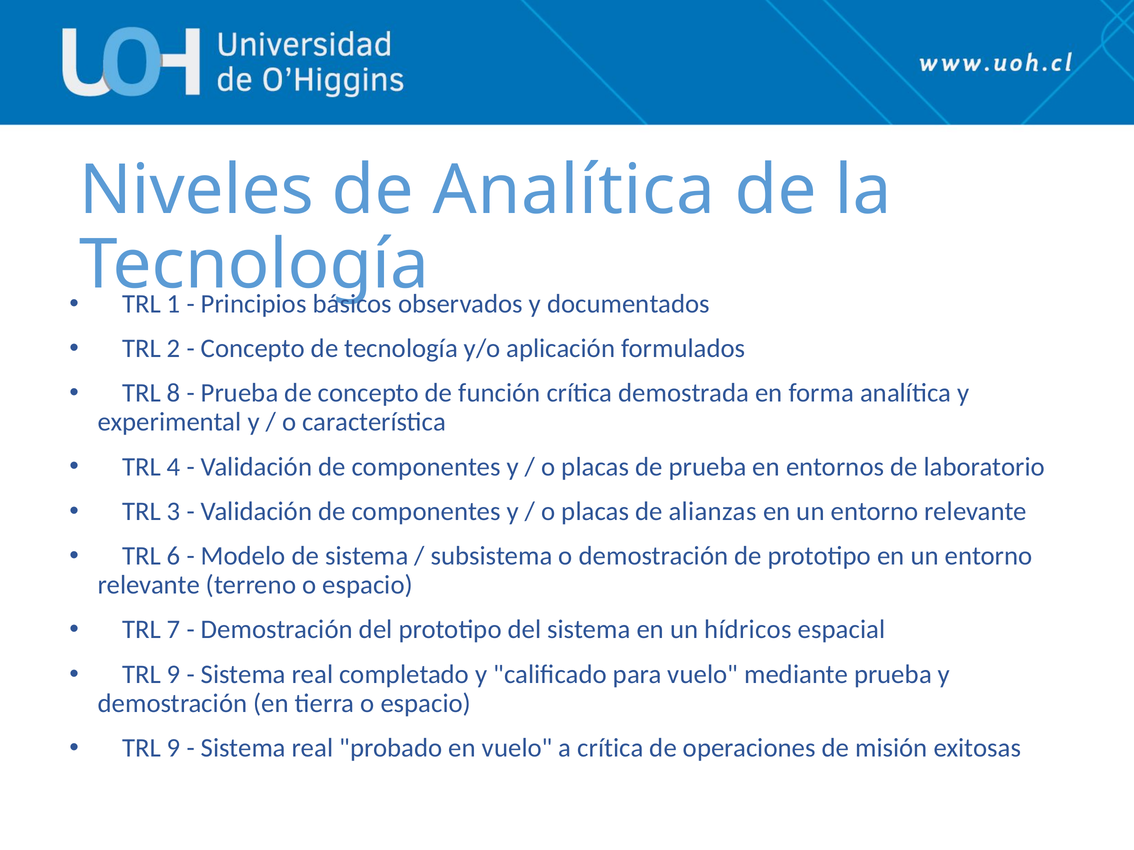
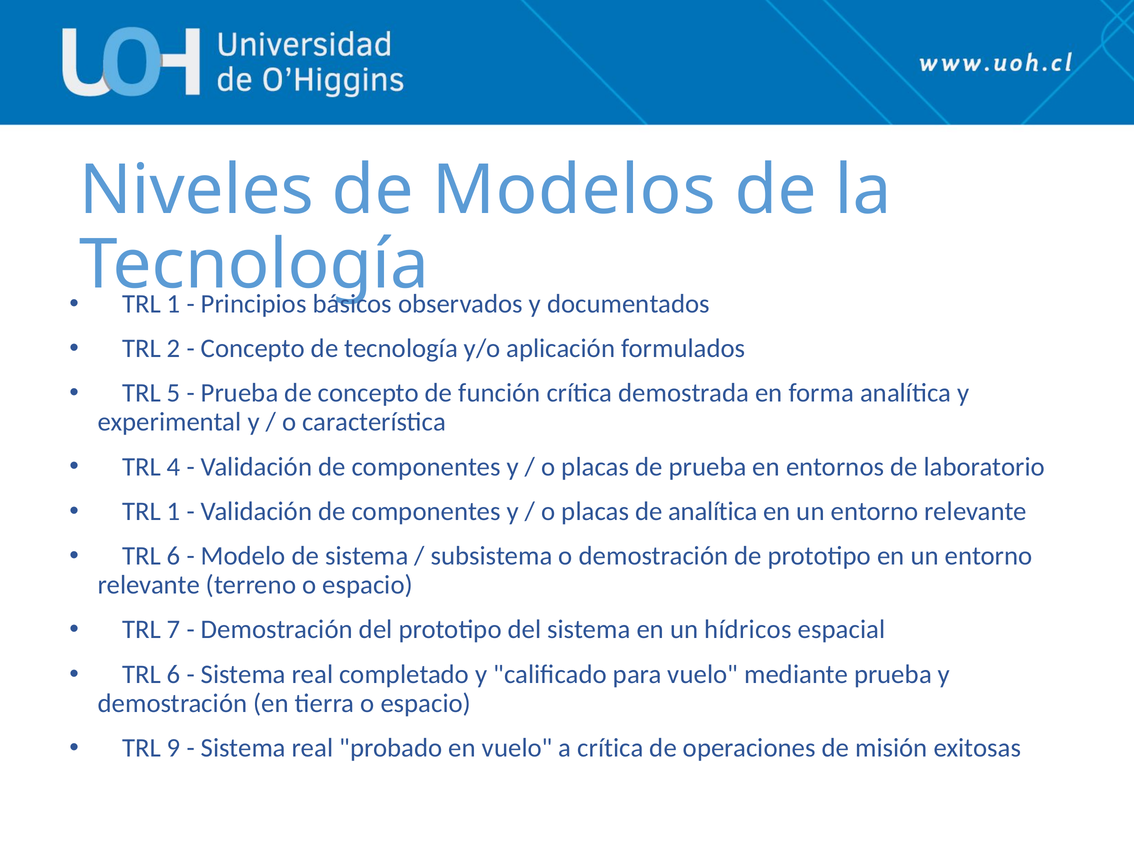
de Analítica: Analítica -> Modelos (574, 190)
8: 8 -> 5 (174, 393)
3: 3 -> 1 (174, 512)
de alianzas: alianzas -> analítica (713, 512)
9: 9 -> 6 (174, 675)
